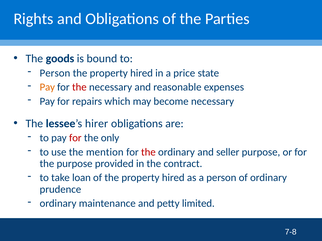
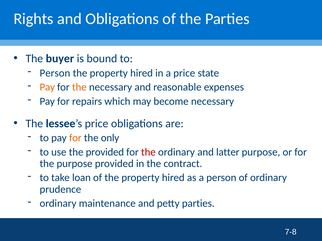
goods: goods -> buyer (60, 59)
the colour: red -> orange (79, 87)
lessee’s hirer: hirer -> price (97, 124)
for colour: red -> orange (75, 138)
the mention: mention -> provided (105, 152)
seller: seller -> latter (228, 152)
petty limited: limited -> parties (198, 204)
